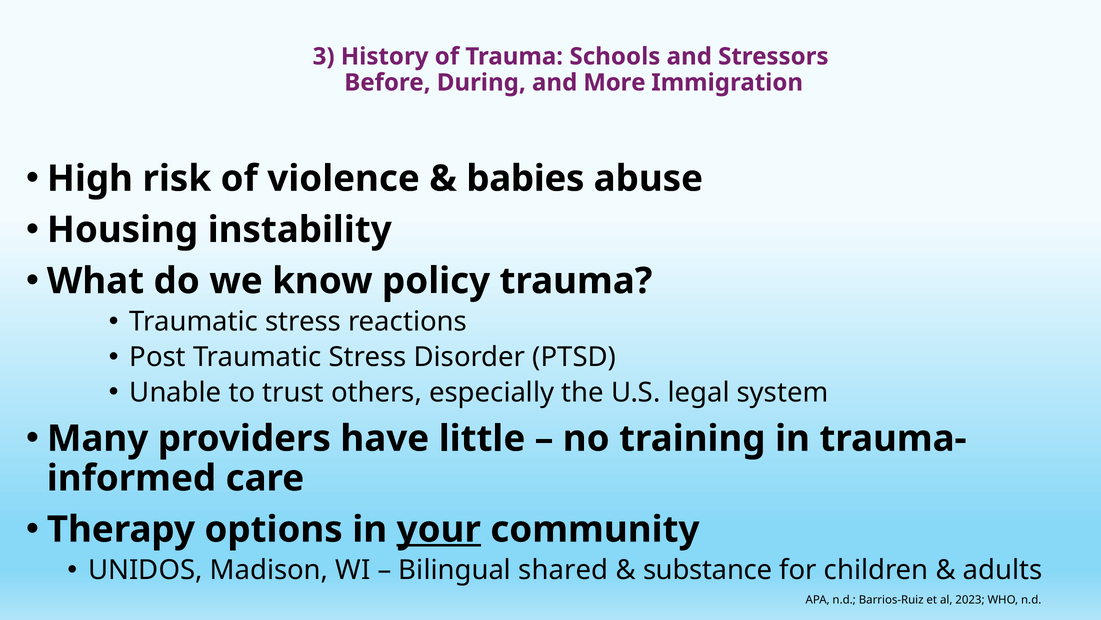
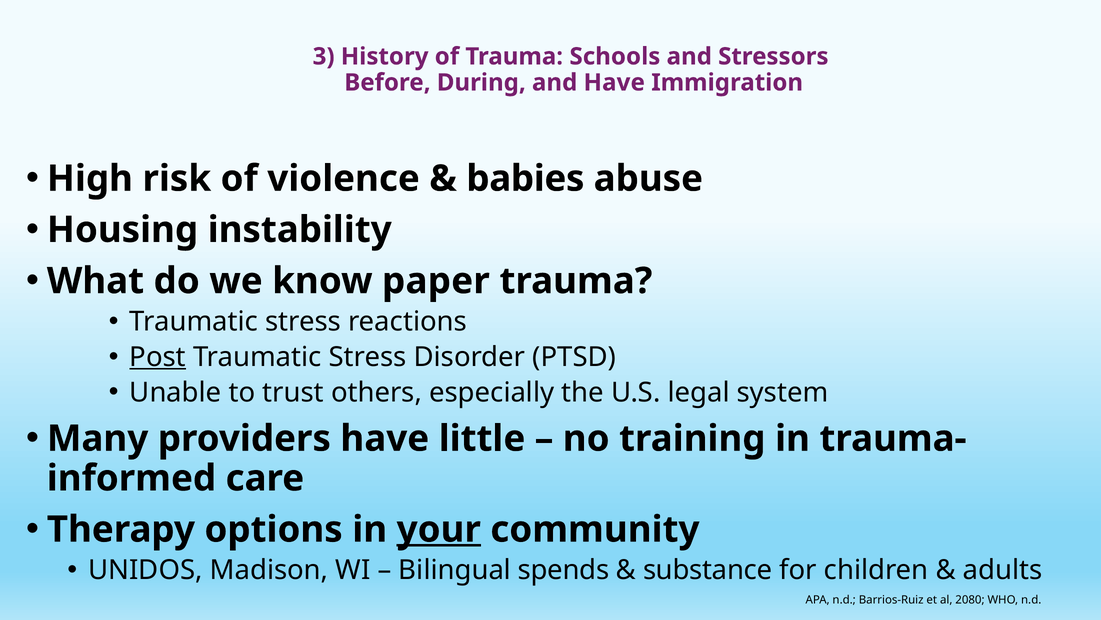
and More: More -> Have (614, 82)
policy: policy -> paper (436, 281)
Post underline: none -> present (158, 357)
shared: shared -> spends (564, 569)
2023: 2023 -> 2080 (970, 599)
